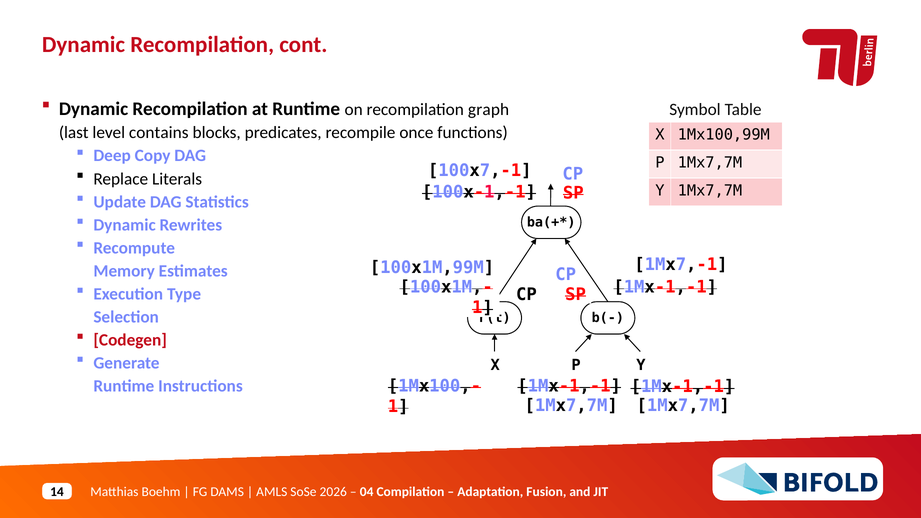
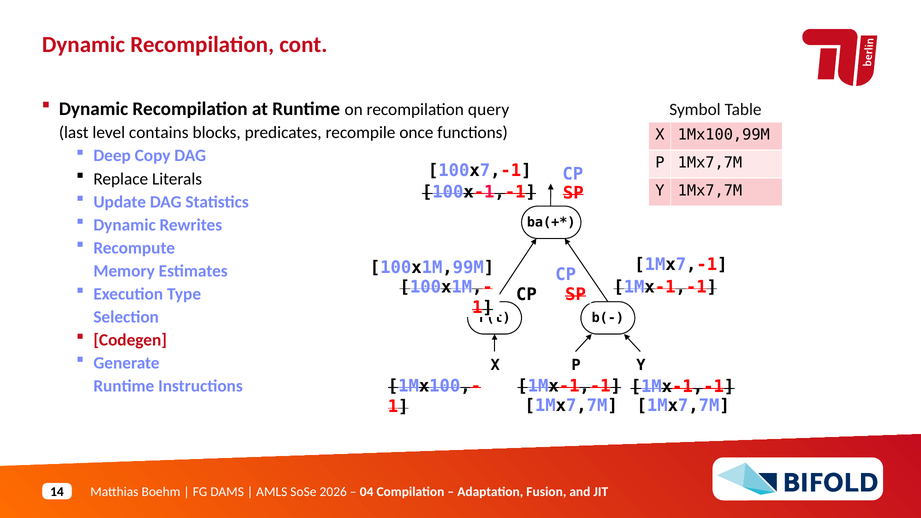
graph: graph -> query (489, 109)
